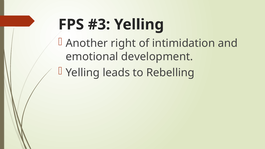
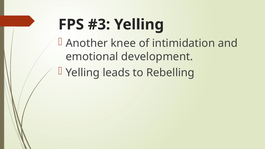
right: right -> knee (123, 43)
